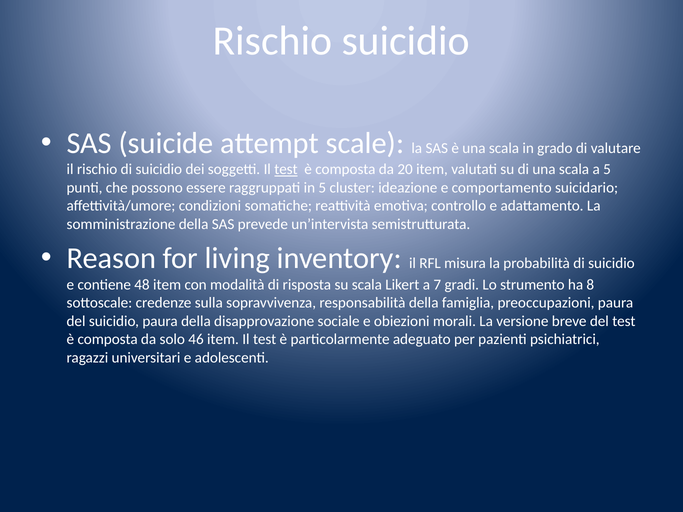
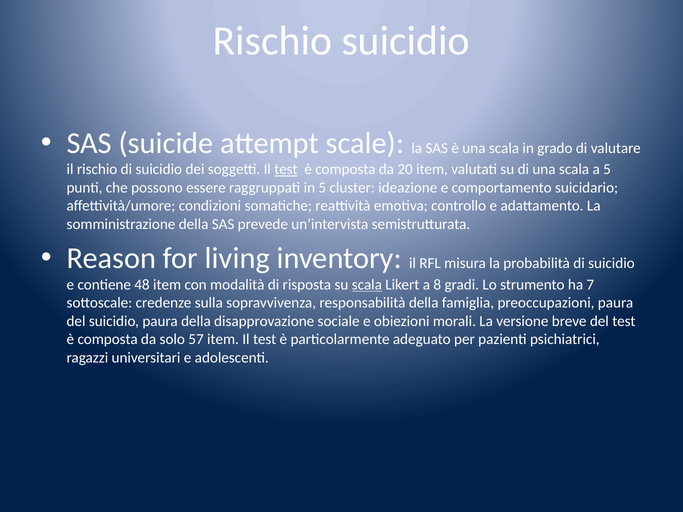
scala underline: none -> present (367, 285)
7: 7 -> 8 (437, 285)
8: 8 -> 7 (590, 285)
46: 46 -> 57 (196, 339)
